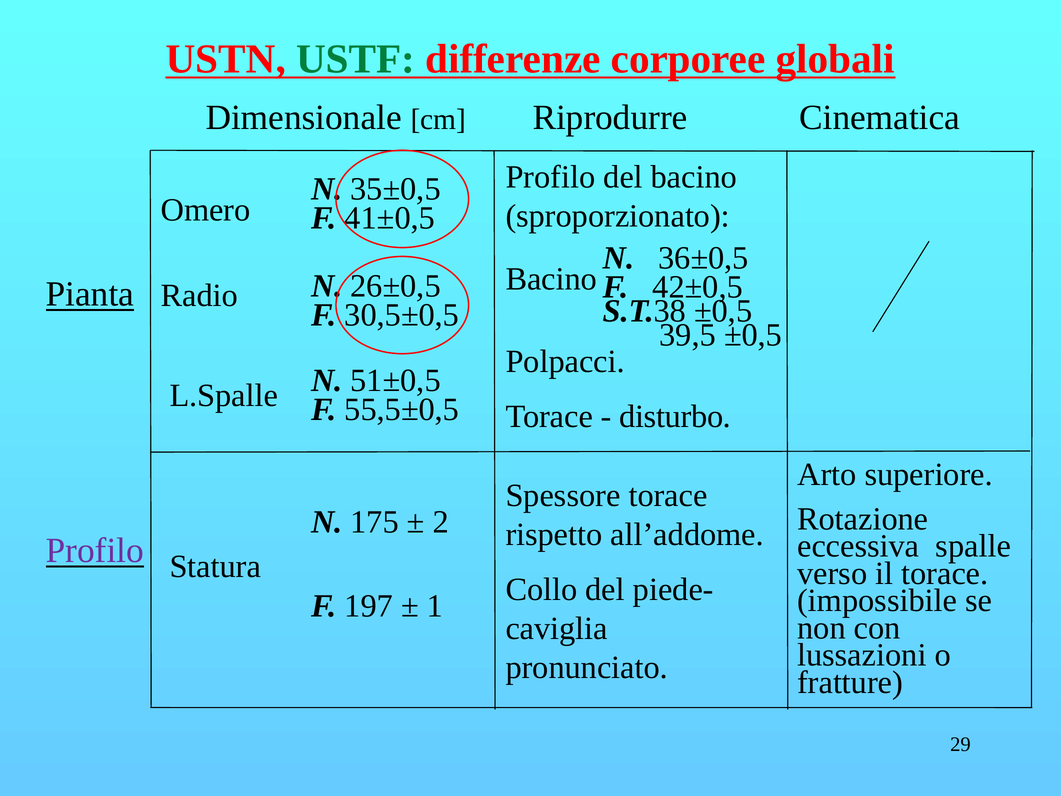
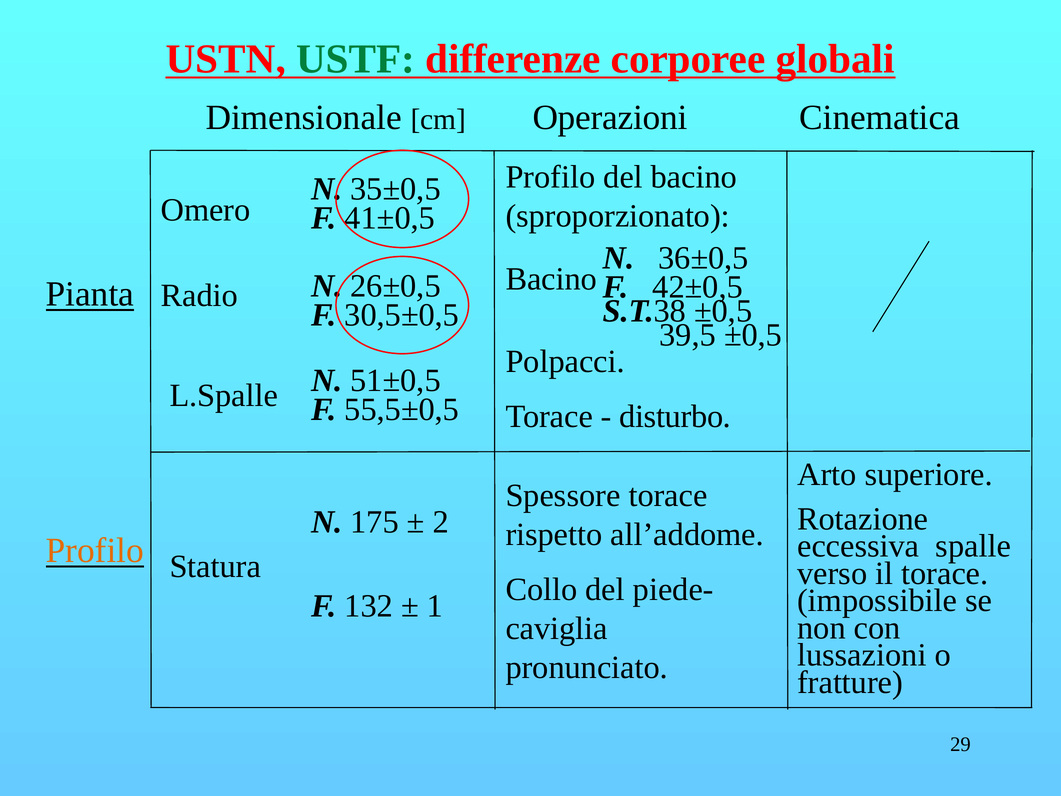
Riprodurre: Riprodurre -> Operazioni (610, 117)
Profilo colour: purple -> orange (95, 551)
197: 197 -> 132 (369, 606)
